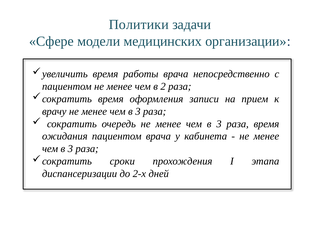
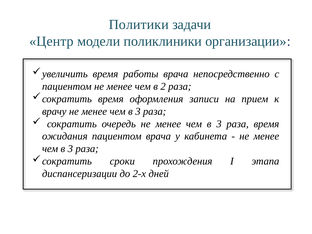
Сфере: Сфере -> Центр (51, 41)
медицинских: медицинских -> поликлиники (163, 41)
